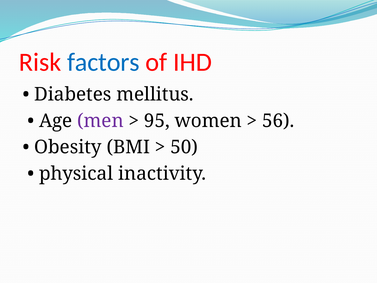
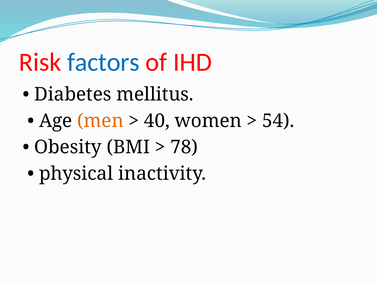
men colour: purple -> orange (100, 121)
95: 95 -> 40 (157, 121)
56: 56 -> 54 (278, 121)
50: 50 -> 78 (184, 147)
